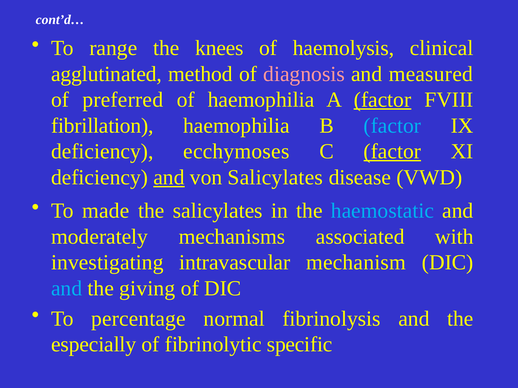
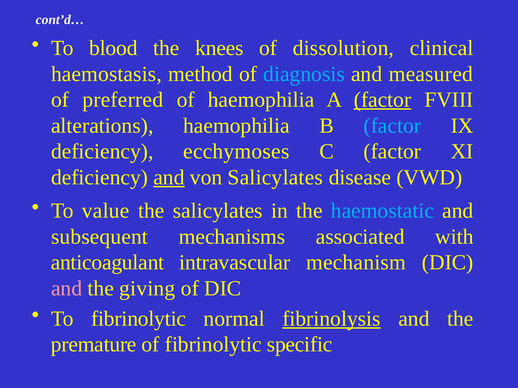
range: range -> blood (113, 48)
haemolysis: haemolysis -> dissolution (343, 48)
agglutinated: agglutinated -> haemostasis (106, 74)
diagnosis colour: pink -> light blue (304, 74)
fibrillation: fibrillation -> alterations (102, 126)
factor underline: present -> none (392, 152)
made: made -> value (106, 211)
moderately: moderately -> subsequent (100, 237)
investigating: investigating -> anticoagulant (107, 263)
and colour: light blue -> pink (67, 289)
To percentage: percentage -> fibrinolytic (139, 319)
fibrinolysis underline: none -> present (331, 319)
especially: especially -> premature (94, 345)
